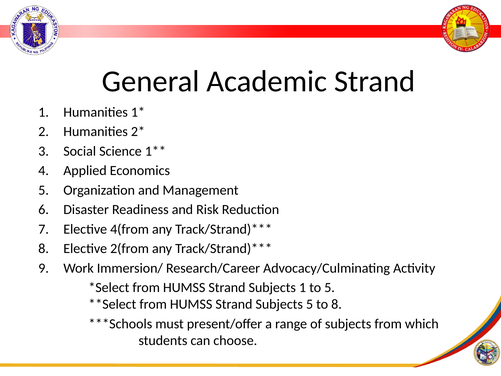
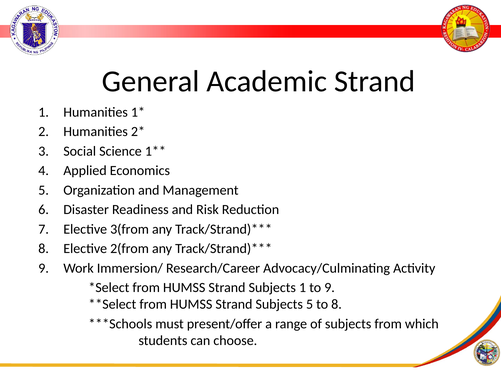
4(from: 4(from -> 3(from (130, 229)
to 5: 5 -> 9 (330, 287)
